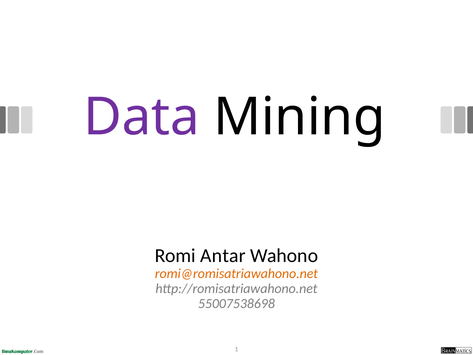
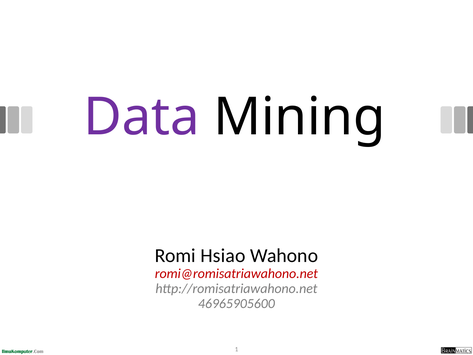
Antar: Antar -> Hsiao (223, 255)
romi@romisatriawahono.net colour: orange -> red (236, 273)
55007538698: 55007538698 -> 46965905600 (236, 303)
